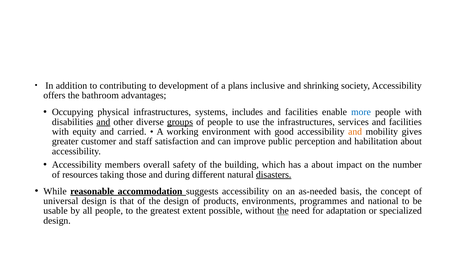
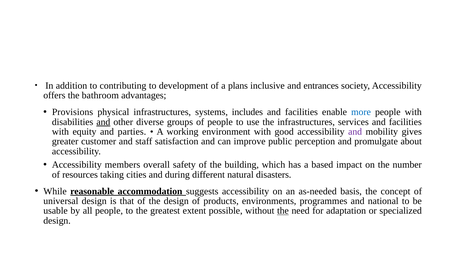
shrinking: shrinking -> entrances (321, 86)
Occupying: Occupying -> Provisions (73, 112)
groups underline: present -> none (180, 122)
carried: carried -> parties (132, 132)
and colour: orange -> purple (355, 132)
habilitation: habilitation -> promulgate (376, 141)
a about: about -> based (322, 165)
those: those -> cities (136, 175)
disasters underline: present -> none (274, 175)
